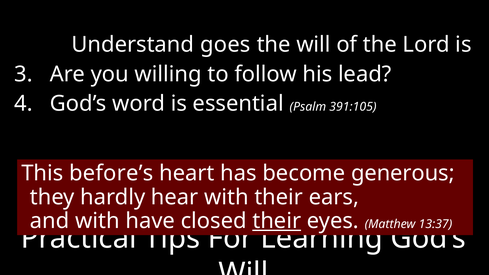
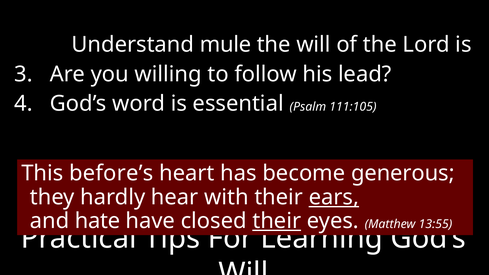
goes: goes -> mule (226, 45)
391:105: 391:105 -> 111:105 (353, 107)
ears underline: none -> present (334, 197)
and with: with -> hate (98, 221)
13:37: 13:37 -> 13:55 (435, 224)
